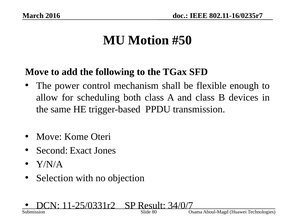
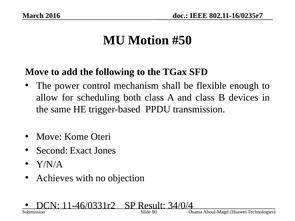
Selection: Selection -> Achieves (55, 178)
11-25/0331r2: 11-25/0331r2 -> 11-46/0331r2 (89, 206)
34/0/7: 34/0/7 -> 34/0/4 (181, 206)
